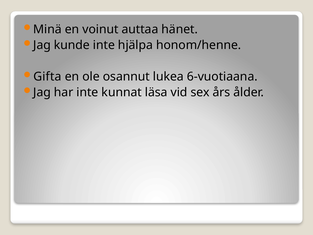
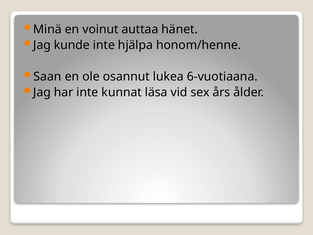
Gifta: Gifta -> Saan (47, 77)
